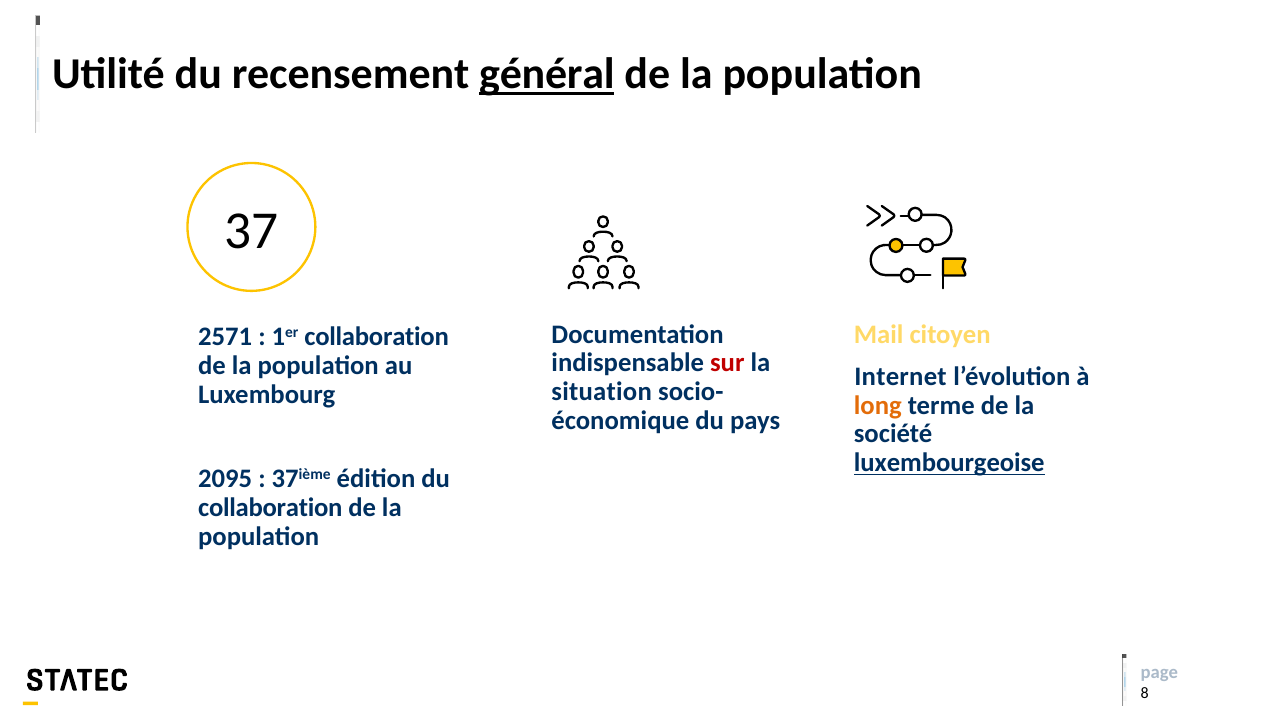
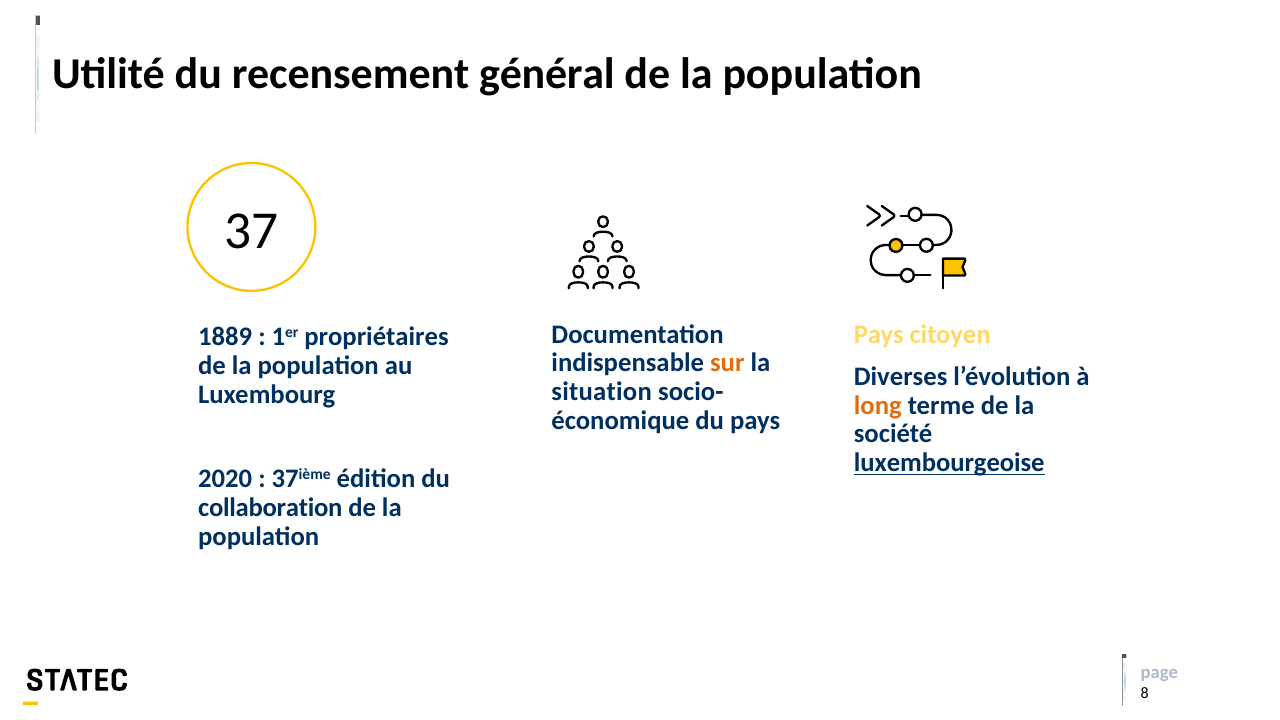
général underline: present -> none (547, 74)
Mail: Mail -> Pays (879, 334)
2571: 2571 -> 1889 (225, 337)
1er collaboration: collaboration -> propriétaires (377, 337)
sur colour: red -> orange (727, 363)
Internet: Internet -> Diverses (901, 376)
2095: 2095 -> 2020 (225, 479)
